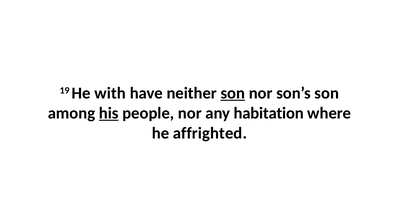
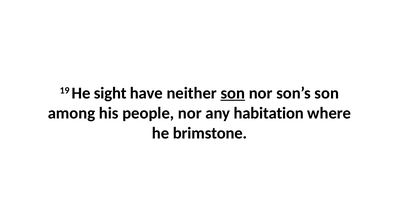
with: with -> sight (110, 93)
his underline: present -> none (109, 113)
affrighted: affrighted -> brimstone (210, 133)
